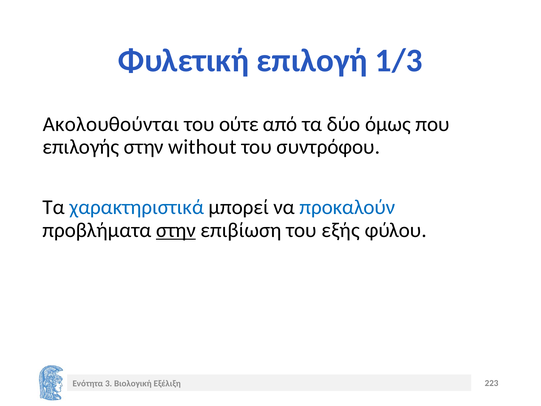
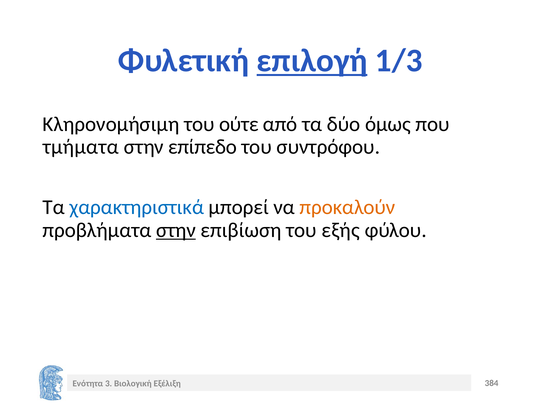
επιλογή underline: none -> present (312, 61)
Ακολουθούνται: Ακολουθούνται -> Κληρονομήσιμη (111, 124)
επιλογής: επιλογής -> τμήματα (81, 147)
without: without -> επίπεδο (203, 147)
προκαλούν colour: blue -> orange (347, 207)
223: 223 -> 384 (492, 383)
